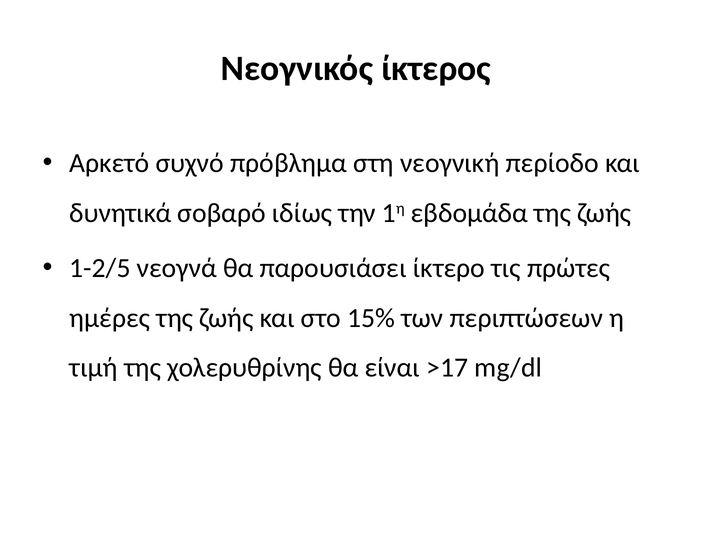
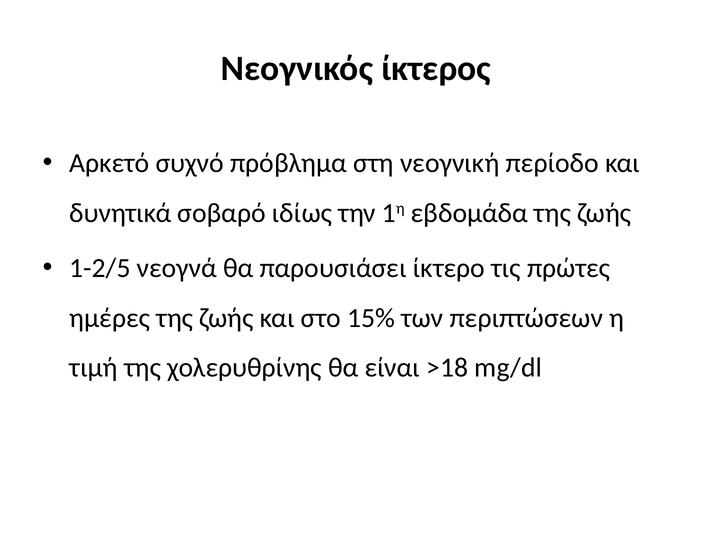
>17: >17 -> >18 (447, 368)
